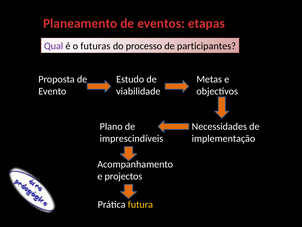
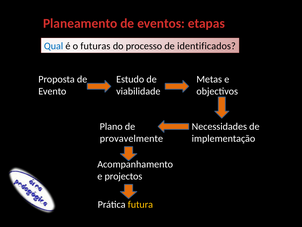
Qual colour: purple -> blue (54, 46)
participantes: participantes -> identificados (206, 46)
imprescindíveis: imprescindíveis -> provavelmente (131, 138)
